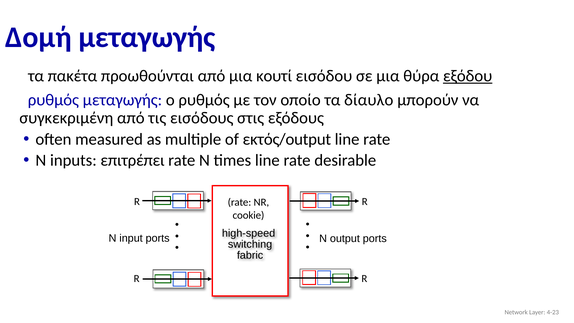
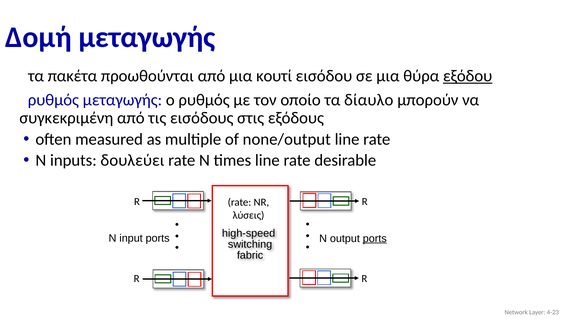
εκτός/output: εκτός/output -> none/output (287, 139)
επιτρέπει: επιτρέπει -> δουλεύει (132, 160)
cookie: cookie -> λύσεις (248, 215)
ports underline: none -> present (375, 238)
